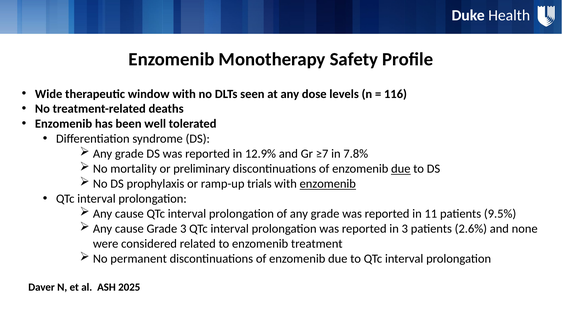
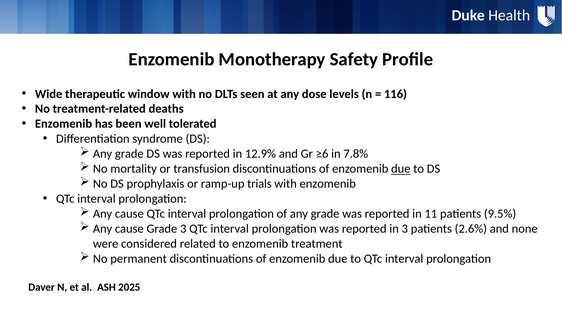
≥7: ≥7 -> ≥6 (322, 154)
preliminary: preliminary -> transfusion (202, 169)
enzomenib underline: present -> none (328, 184)
